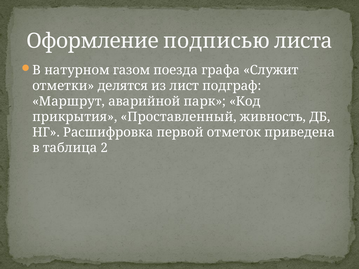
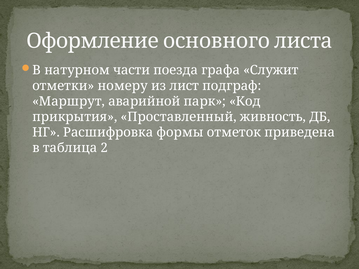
подписью: подписью -> основного (217, 41)
газом: газом -> части (132, 70)
делятся: делятся -> номеру (123, 86)
первой: первой -> формы (180, 132)
